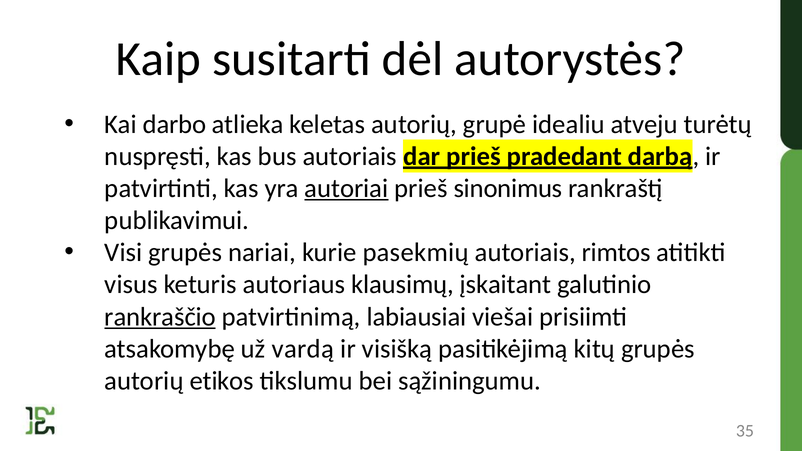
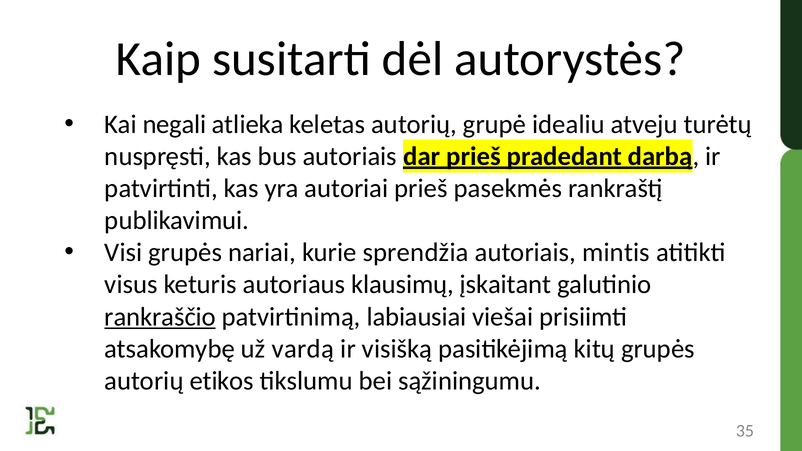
darbo: darbo -> negali (175, 124)
autoriai underline: present -> none (346, 188)
sinonimus: sinonimus -> pasekmės (508, 188)
pasekmių: pasekmių -> sprendžia (416, 253)
rimtos: rimtos -> mintis (616, 253)
